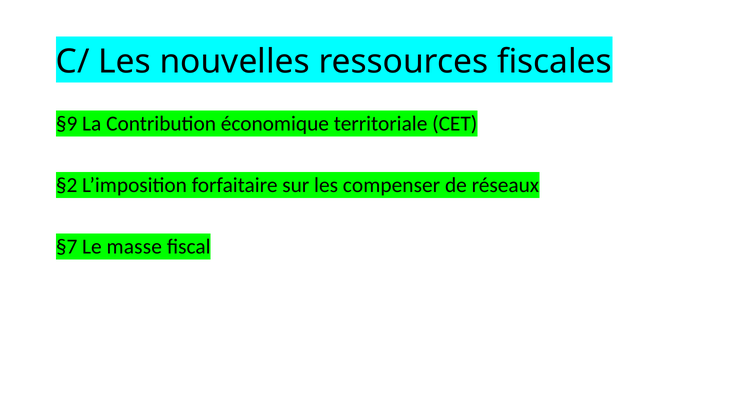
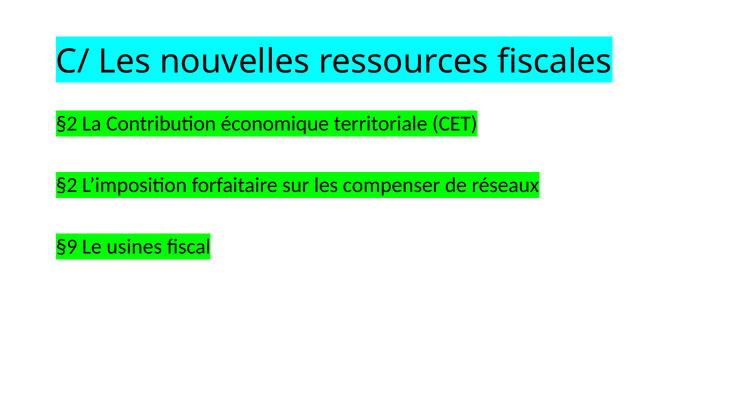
§9: §9 -> §2 (67, 124)
§7: §7 -> §9 (67, 247)
masse: masse -> usines (134, 247)
